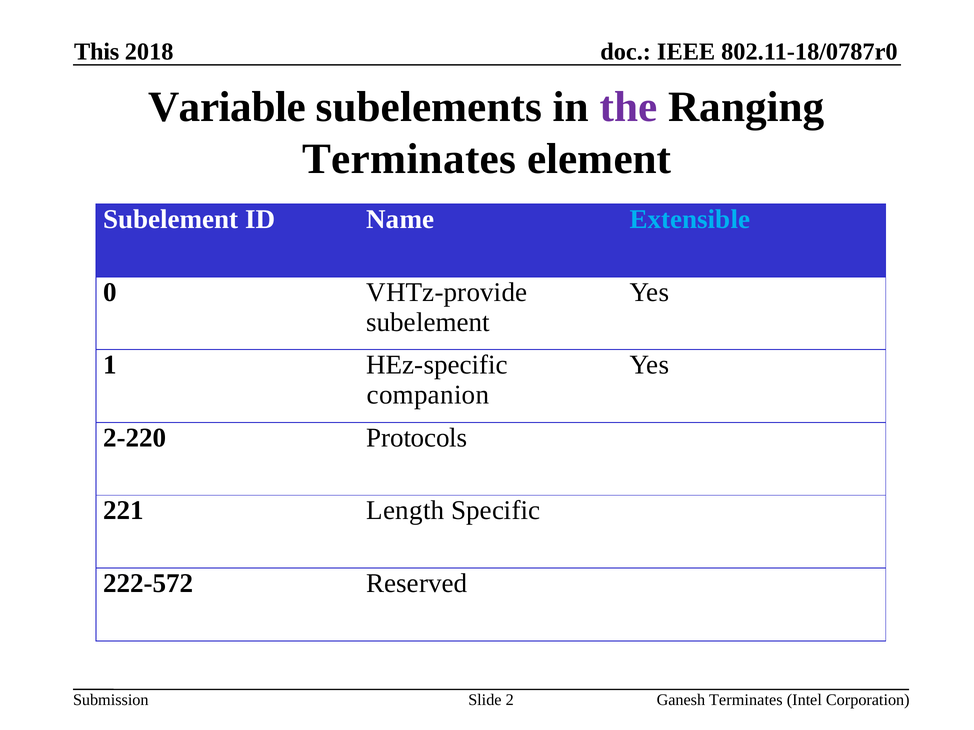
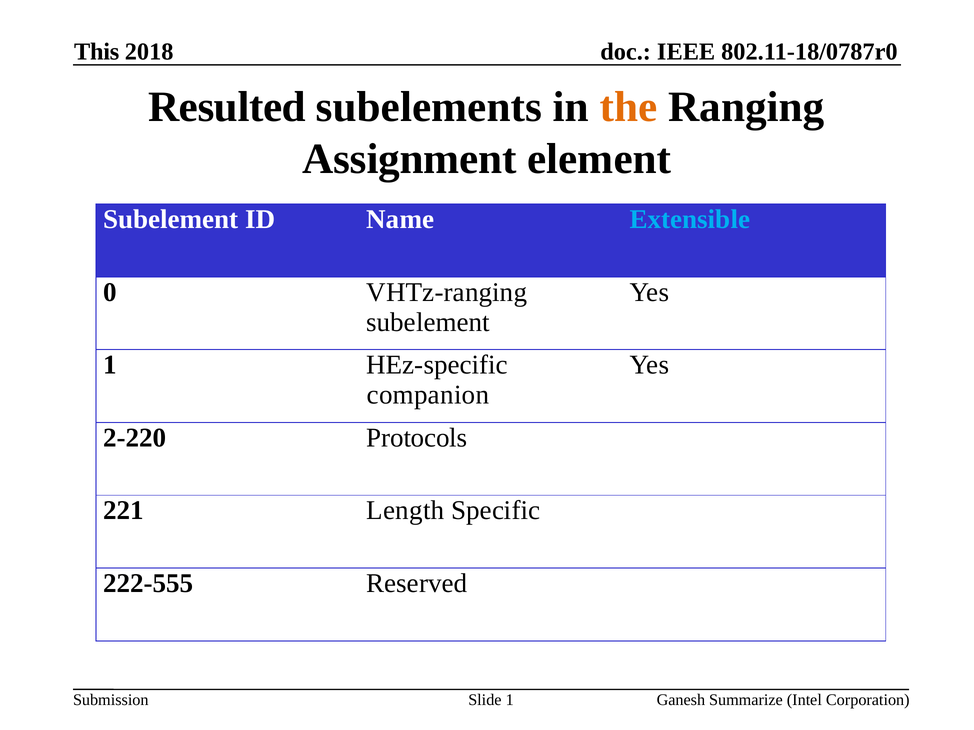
Variable: Variable -> Resulted (227, 107)
the colour: purple -> orange (628, 107)
Terminates: Terminates -> Assignment (409, 159)
VHTz-provide: VHTz-provide -> VHTz-ranging (447, 292)
222-572: 222-572 -> 222-555 (148, 584)
Ganesh Terminates: Terminates -> Summarize (746, 701)
Slide 2: 2 -> 1 (510, 701)
